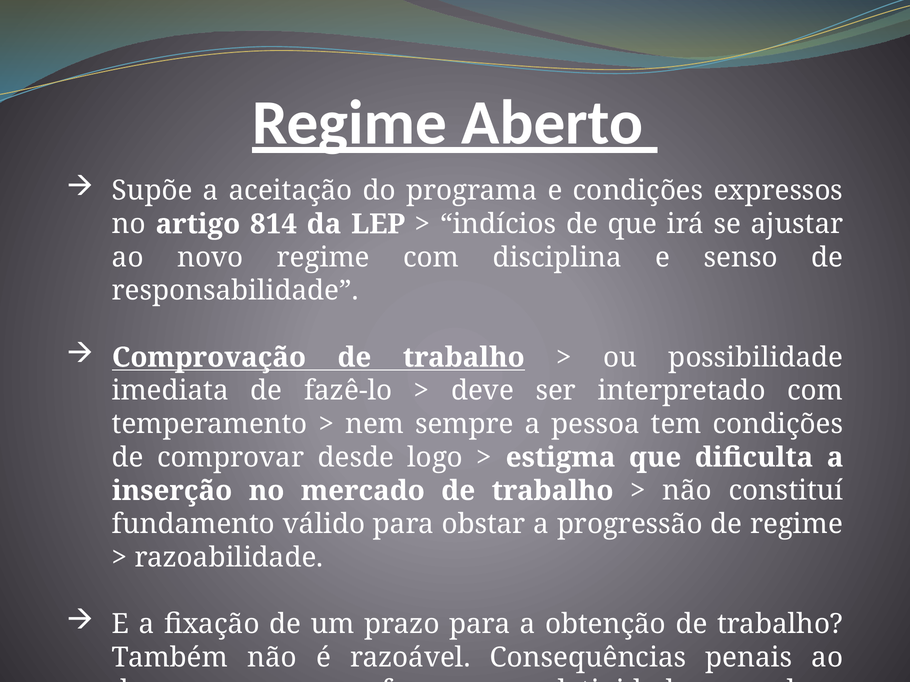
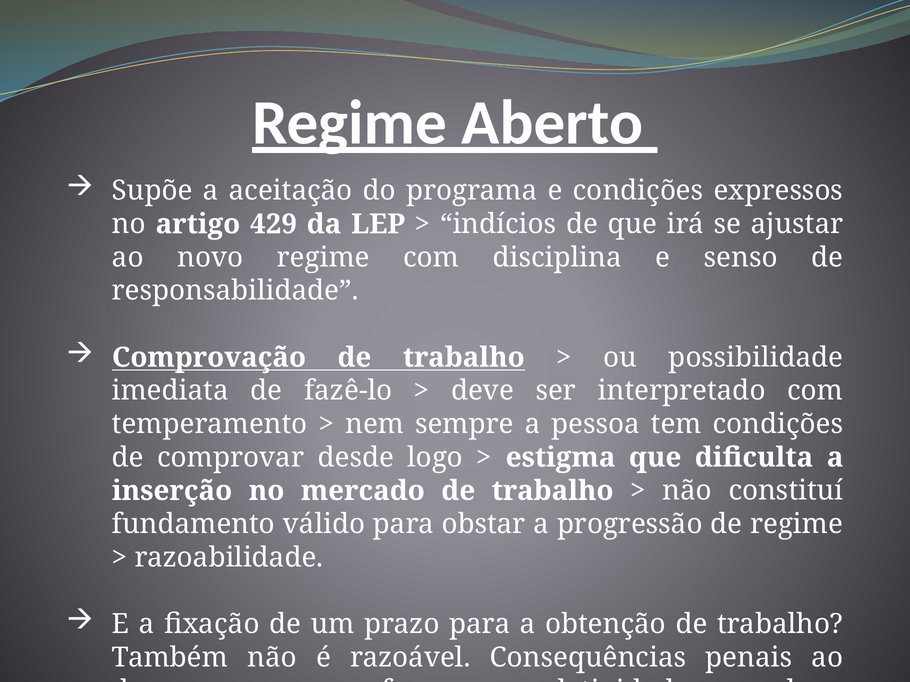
814: 814 -> 429 (274, 224)
